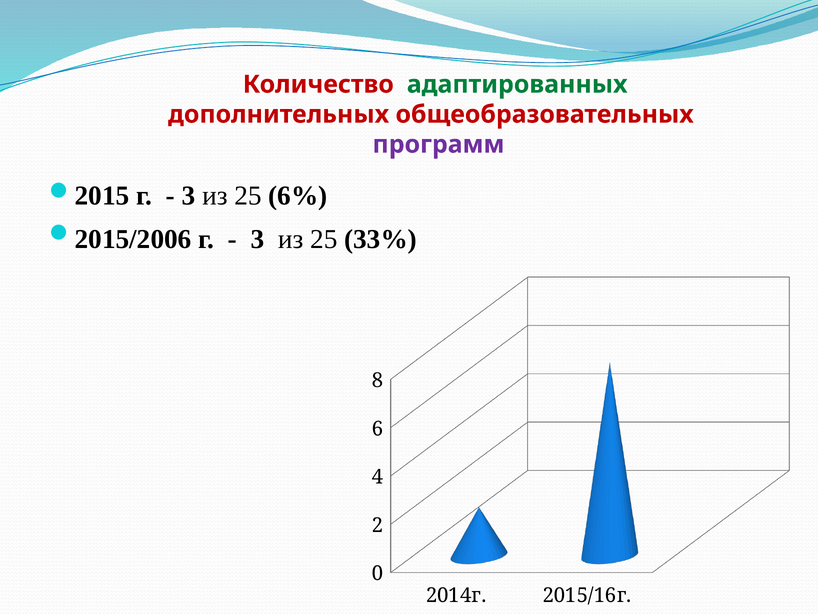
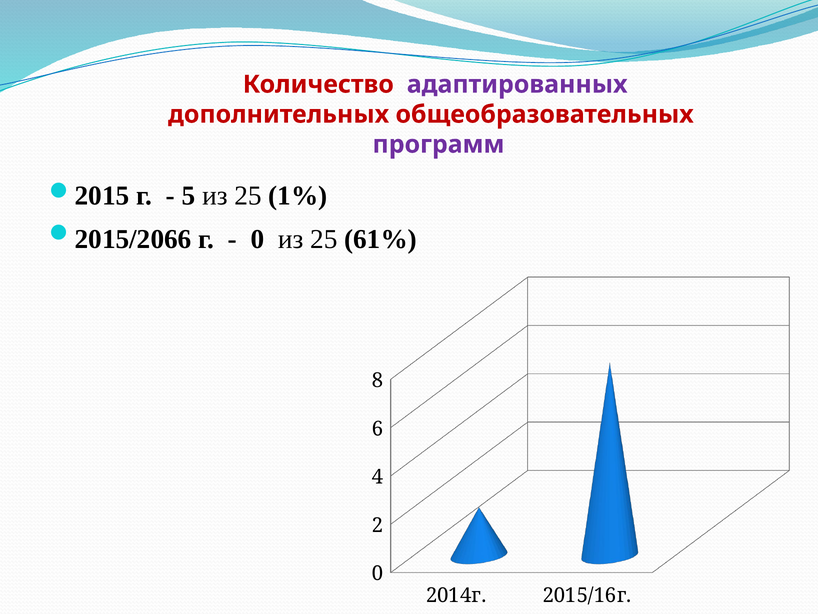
адаптированных colour: green -> purple (517, 84)
3: 3 -> 5 (189, 195)
6%: 6% -> 1% (298, 195)
2015/2006: 2015/2006 -> 2015/2066 (133, 239)
3: 3 -> 0 (257, 239)
33%: 33% -> 61% (381, 239)
